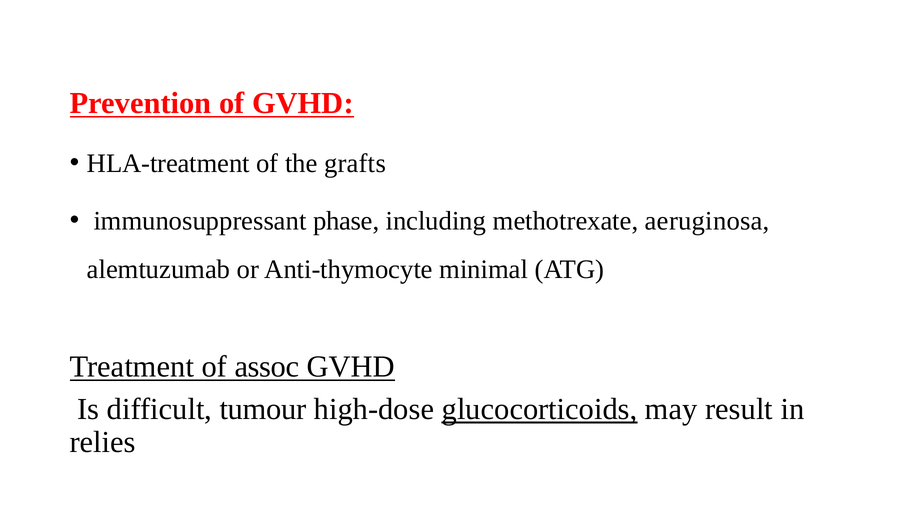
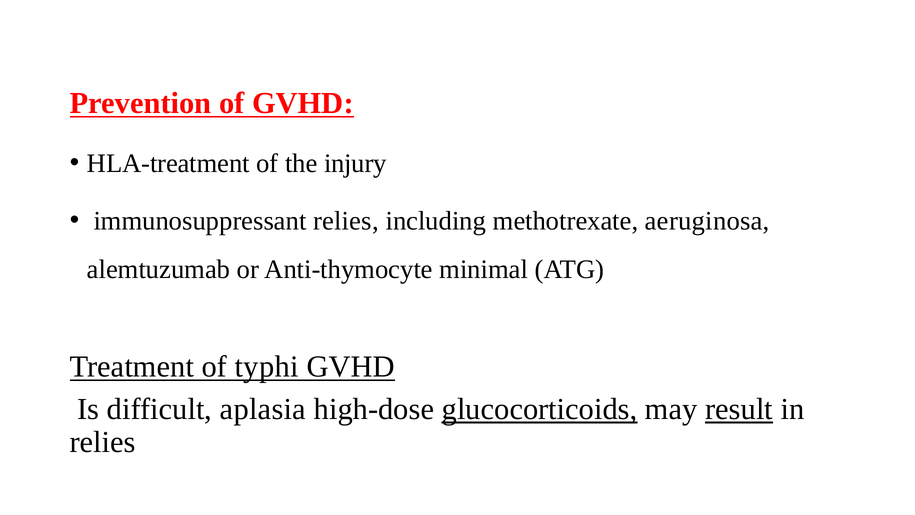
grafts: grafts -> injury (355, 163)
immunosuppressant phase: phase -> relies (346, 221)
assoc: assoc -> typhi (267, 367)
tumour: tumour -> aplasia (263, 409)
result underline: none -> present (739, 409)
